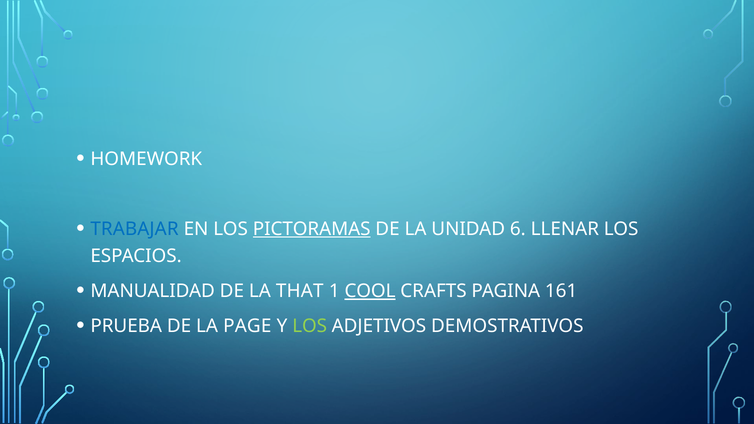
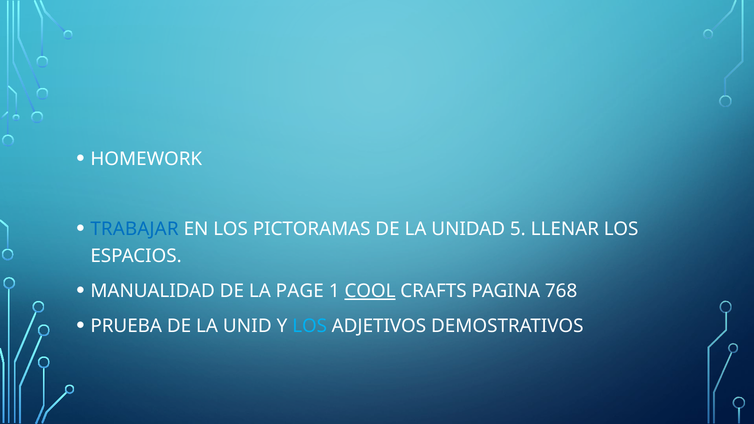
PICTORAMAS underline: present -> none (312, 229)
6: 6 -> 5 (518, 229)
THAT: THAT -> PAGE (300, 291)
161: 161 -> 768 (561, 291)
PAGE: PAGE -> UNID (247, 326)
LOS colour: light green -> light blue (310, 326)
